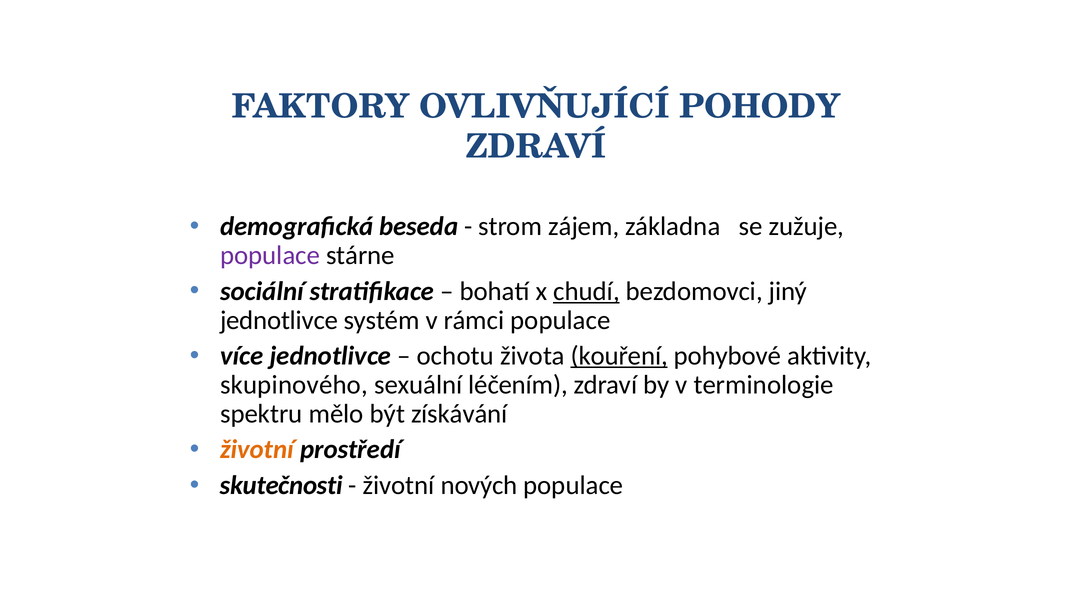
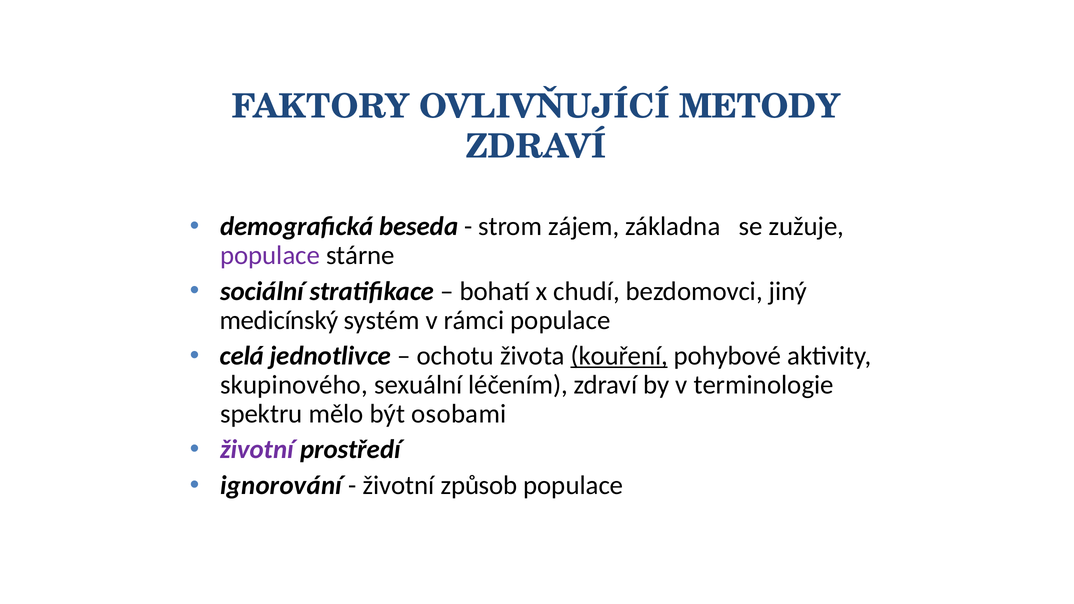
POHODY: POHODY -> METODY (760, 107)
chudí underline: present -> none (586, 291)
jednotlivce: jednotlivce -> medicínský (279, 320)
více: více -> celá (242, 356)
získávání: získávání -> osobami (459, 414)
životní colour: orange -> purple (257, 450)
skutečnosti: skutečnosti -> ignorování (281, 485)
nových: nových -> způsob (479, 485)
